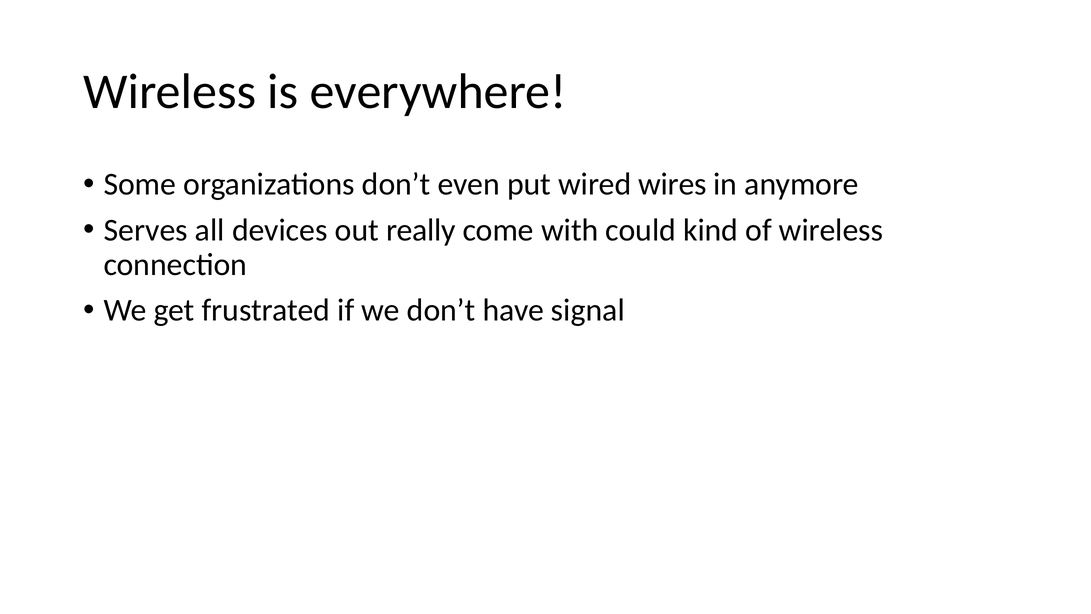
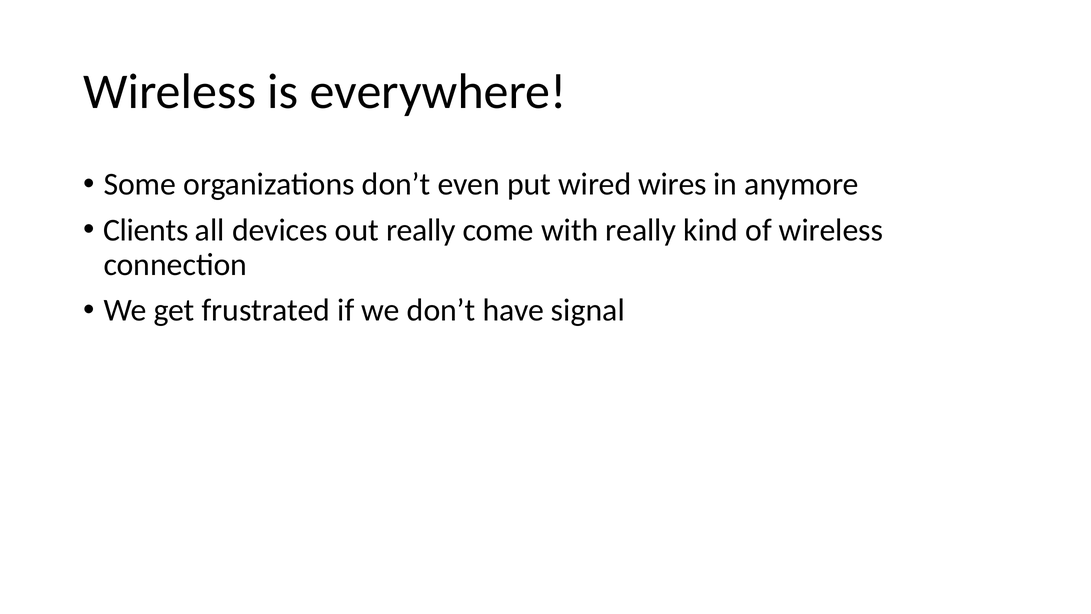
Serves: Serves -> Clients (146, 230)
with could: could -> really (641, 230)
